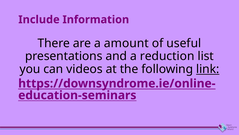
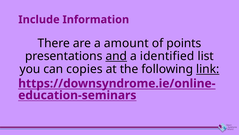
useful: useful -> points (184, 43)
and underline: none -> present (116, 56)
reduction: reduction -> identified (167, 56)
videos: videos -> copies (84, 69)
